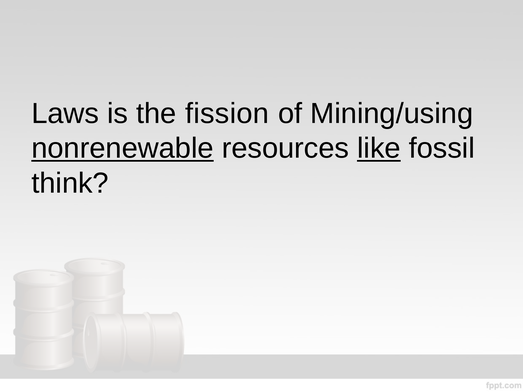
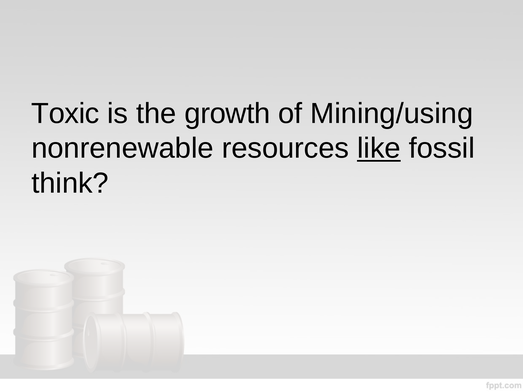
Laws: Laws -> Toxic (65, 114)
fission: fission -> growth (227, 114)
nonrenewable underline: present -> none (123, 148)
